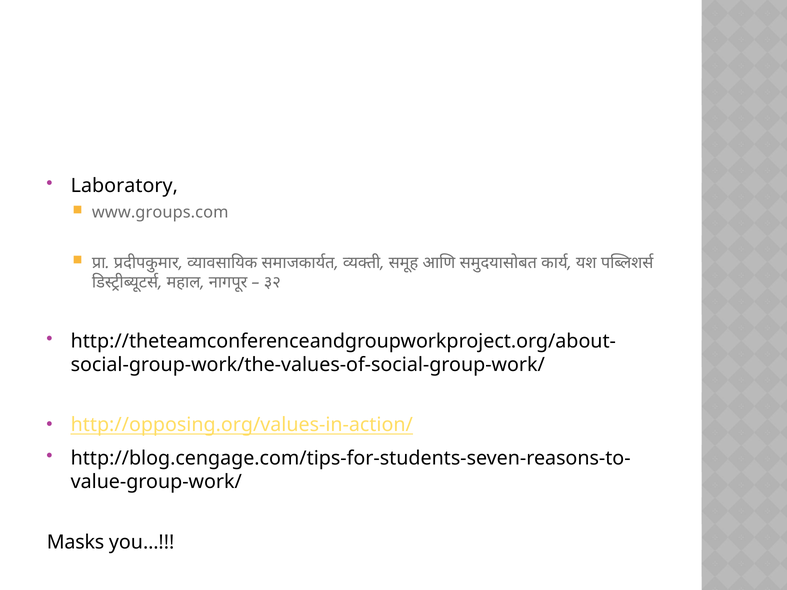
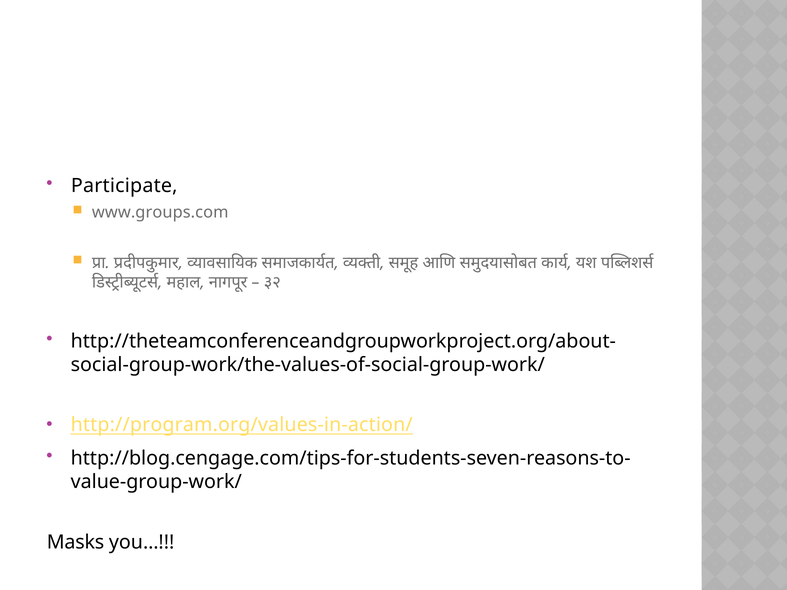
Laboratory: Laboratory -> Participate (124, 186)
http://opposing.org/values-in-action/: http://opposing.org/values-in-action/ -> http://program.org/values-in-action/ (242, 425)
